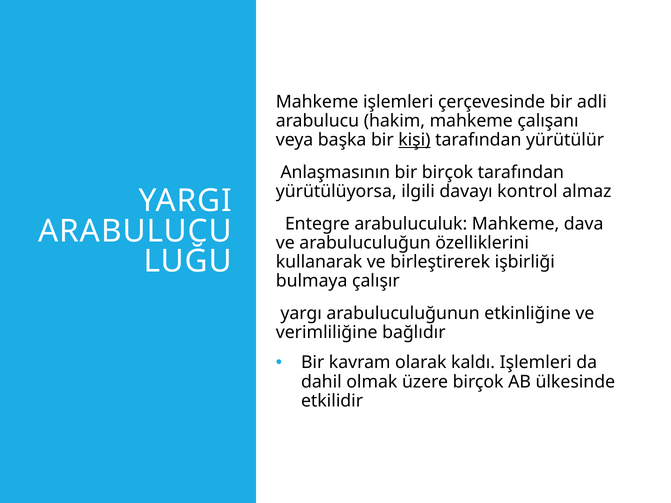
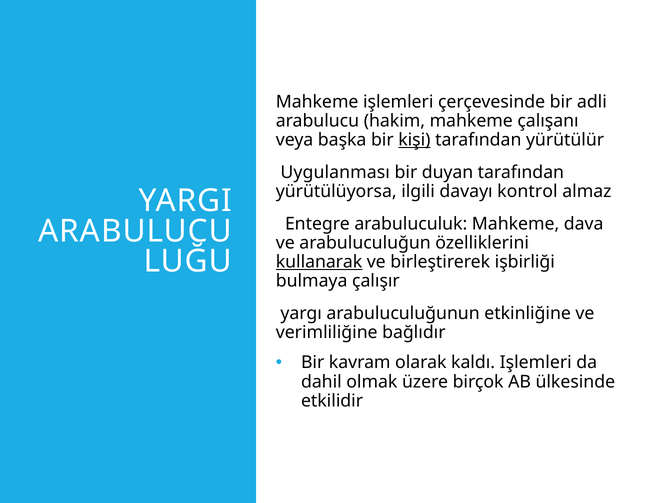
Anlaşmasının: Anlaşmasının -> Uygulanması (335, 172)
bir birçok: birçok -> duyan (448, 172)
kullanarak underline: none -> present (319, 262)
